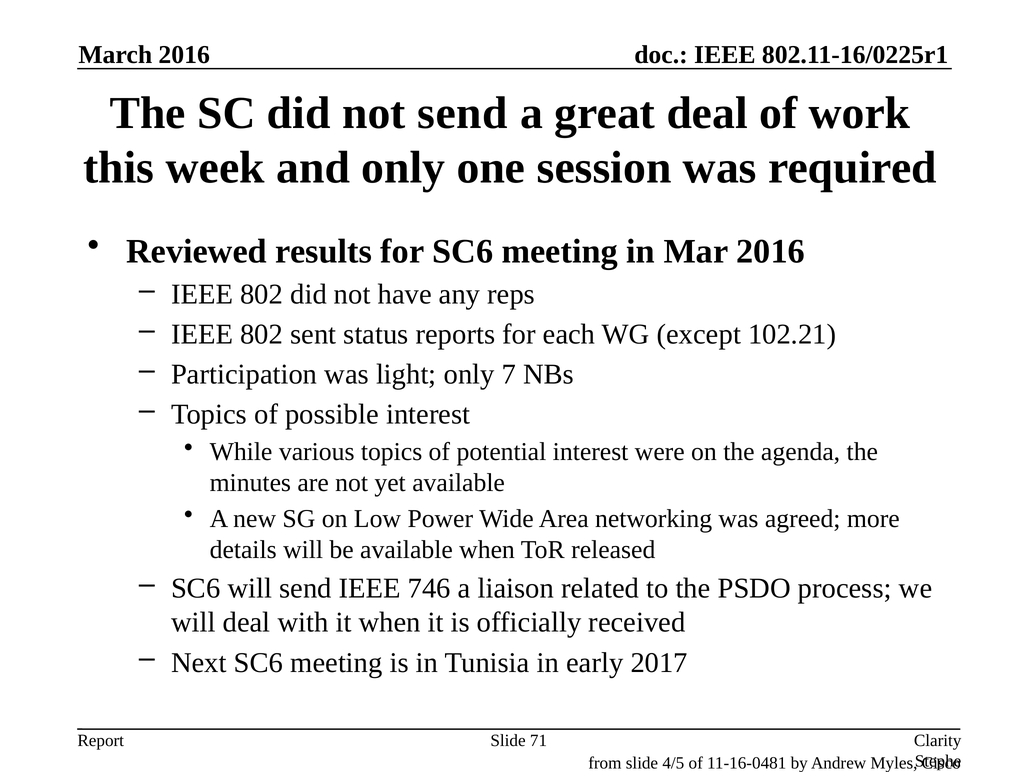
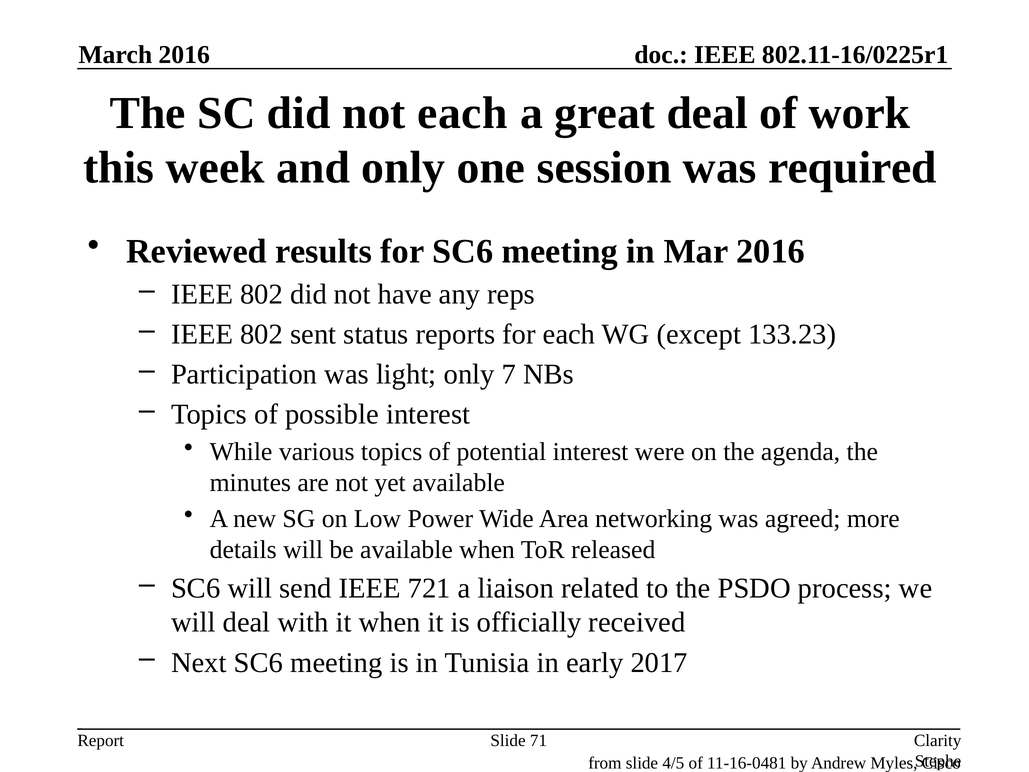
not send: send -> each (463, 113)
102.21: 102.21 -> 133.23 (792, 334)
746: 746 -> 721 (429, 588)
